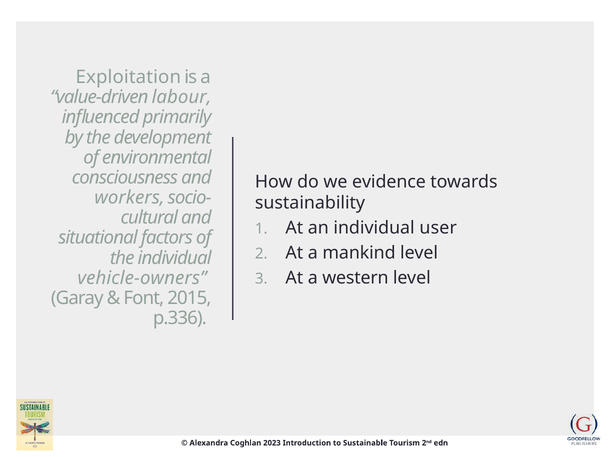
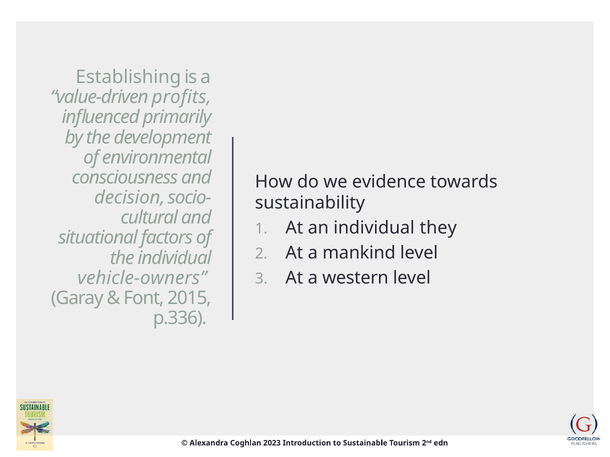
Exploitation: Exploitation -> Establishing (128, 77)
labour: labour -> profits (182, 97)
workers: workers -> decision (130, 198)
user: user -> they (438, 228)
